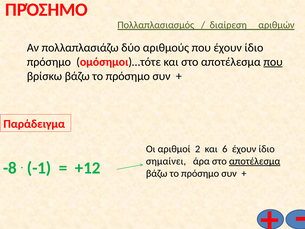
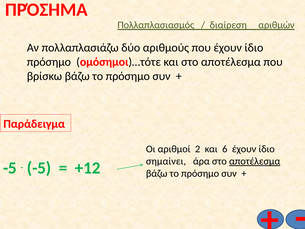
ΠΡΌΣΗΜΟ: ΠΡΌΣΗΜΟ -> ΠΡΌΣΗΜΑ (46, 10)
που underline: present -> none (273, 62)
-8: -8 -> -5 (10, 168)
-1: -1 -> -5 (39, 168)
